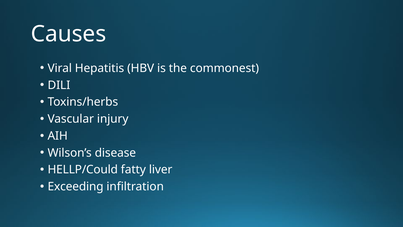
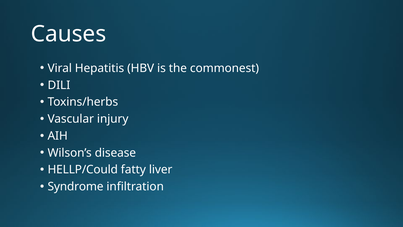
Exceeding: Exceeding -> Syndrome (76, 186)
